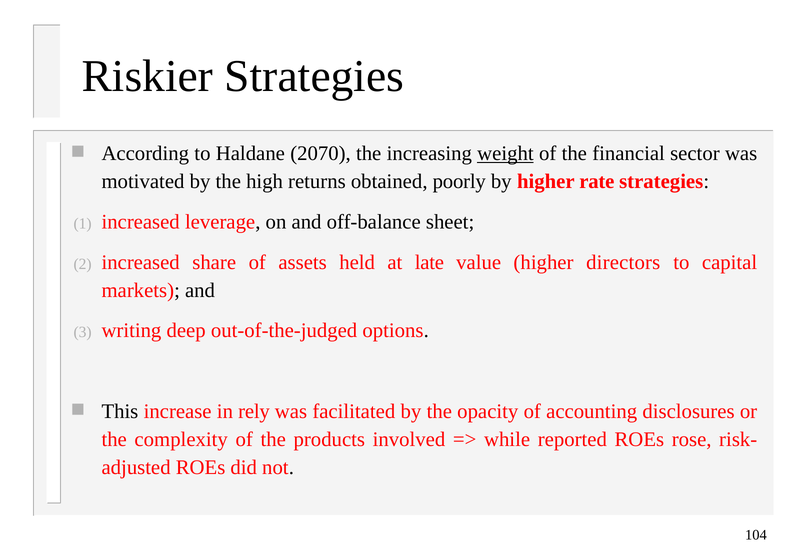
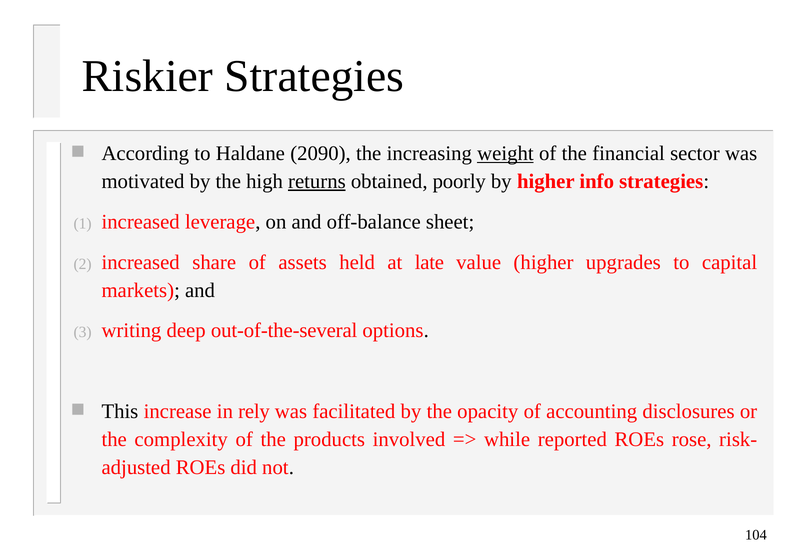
2070: 2070 -> 2090 (321, 154)
returns underline: none -> present (317, 182)
rate: rate -> info (597, 182)
directors: directors -> upgrades (623, 262)
out-of-the-judged: out-of-the-judged -> out-of-the-several (284, 331)
